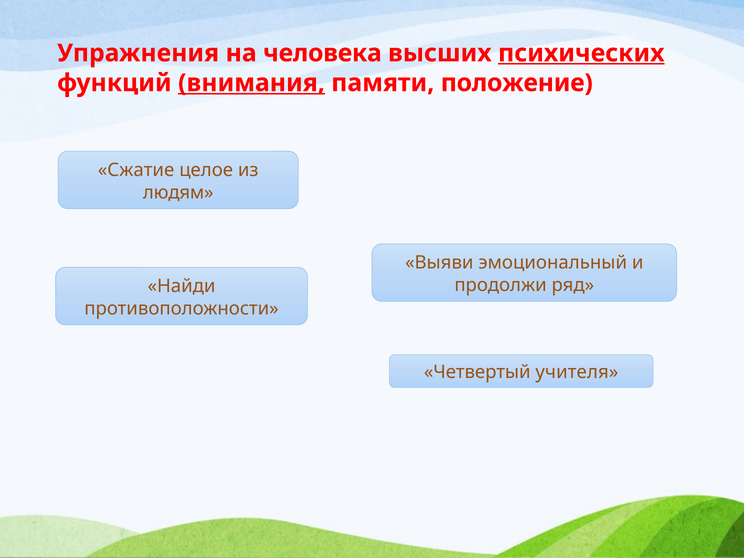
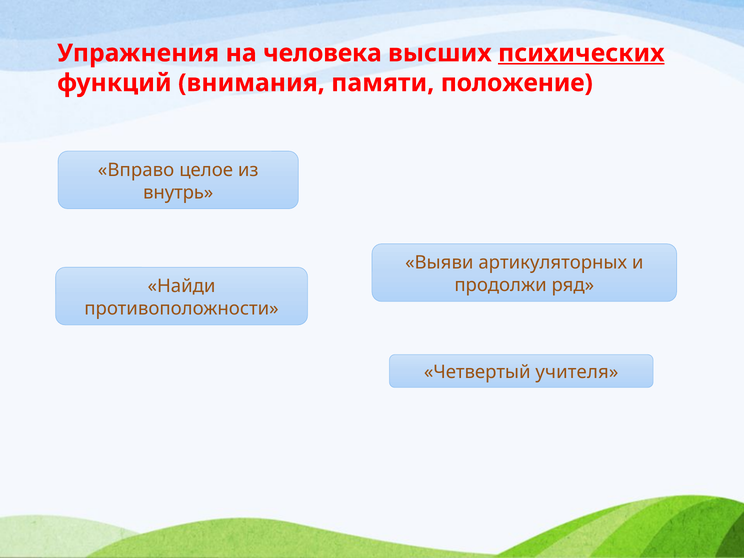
внимания underline: present -> none (251, 83)
Сжатие: Сжатие -> Вправо (136, 170)
людям: людям -> внутрь (178, 192)
эмоциональный: эмоциональный -> артикуляторных (553, 263)
